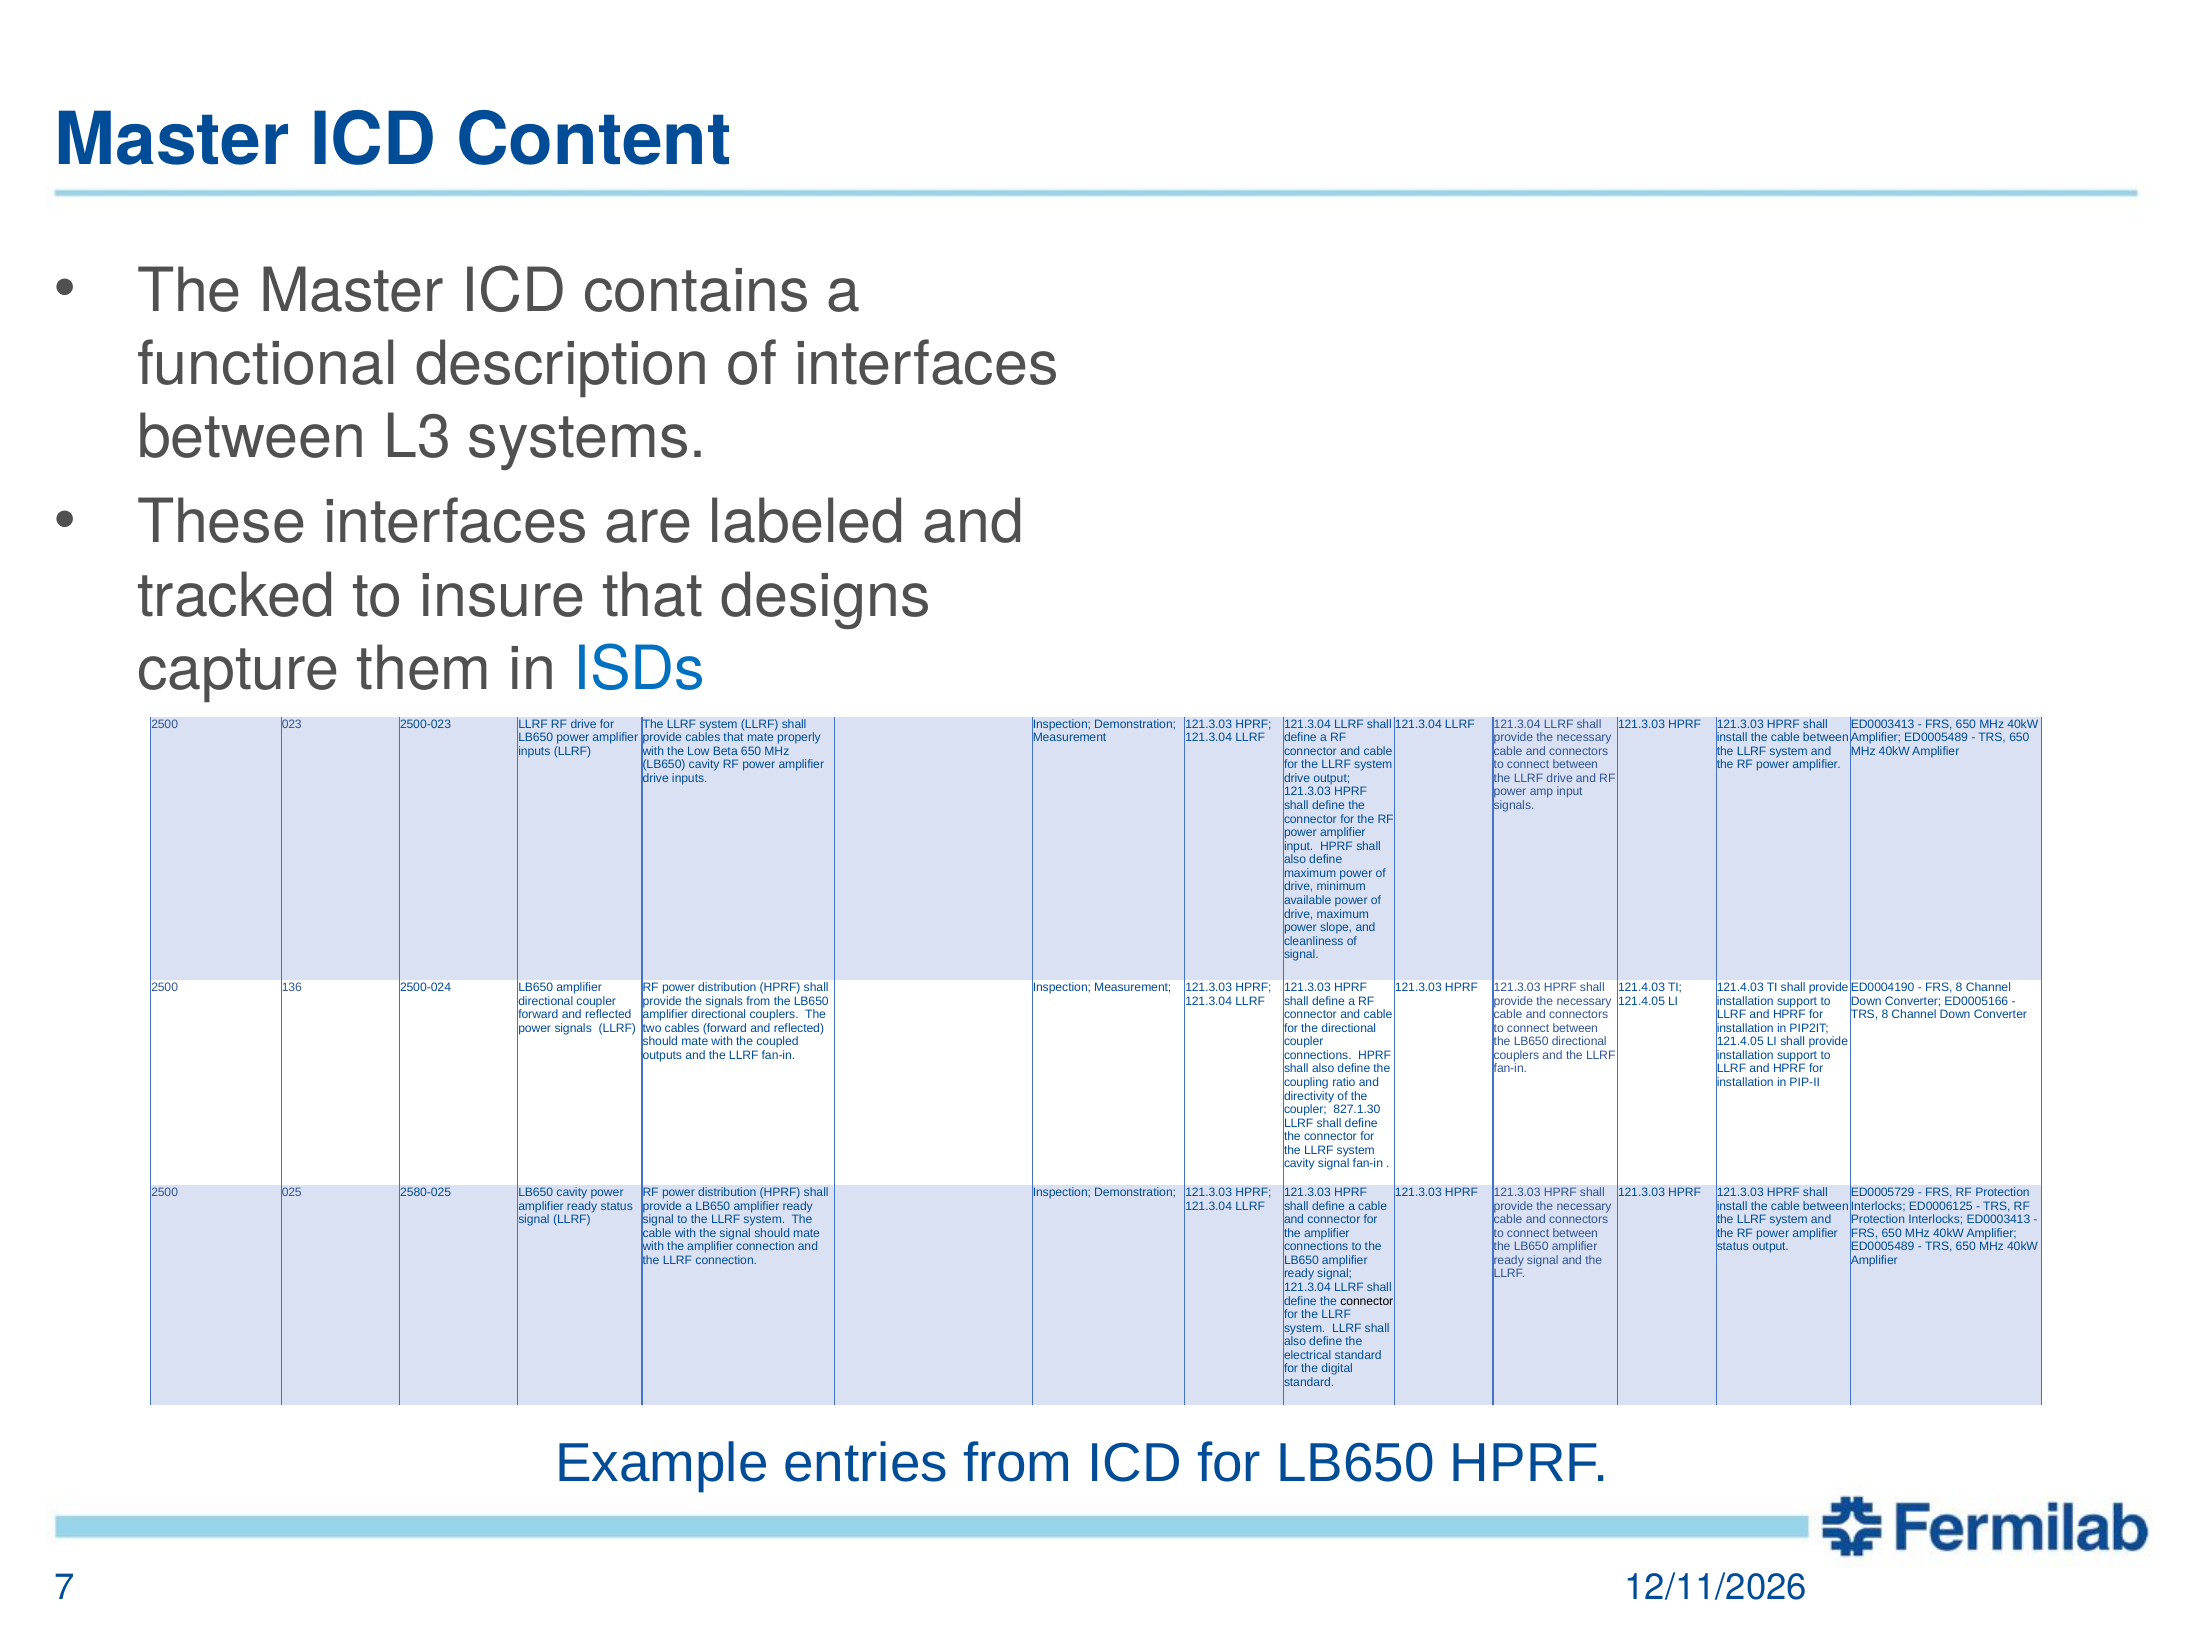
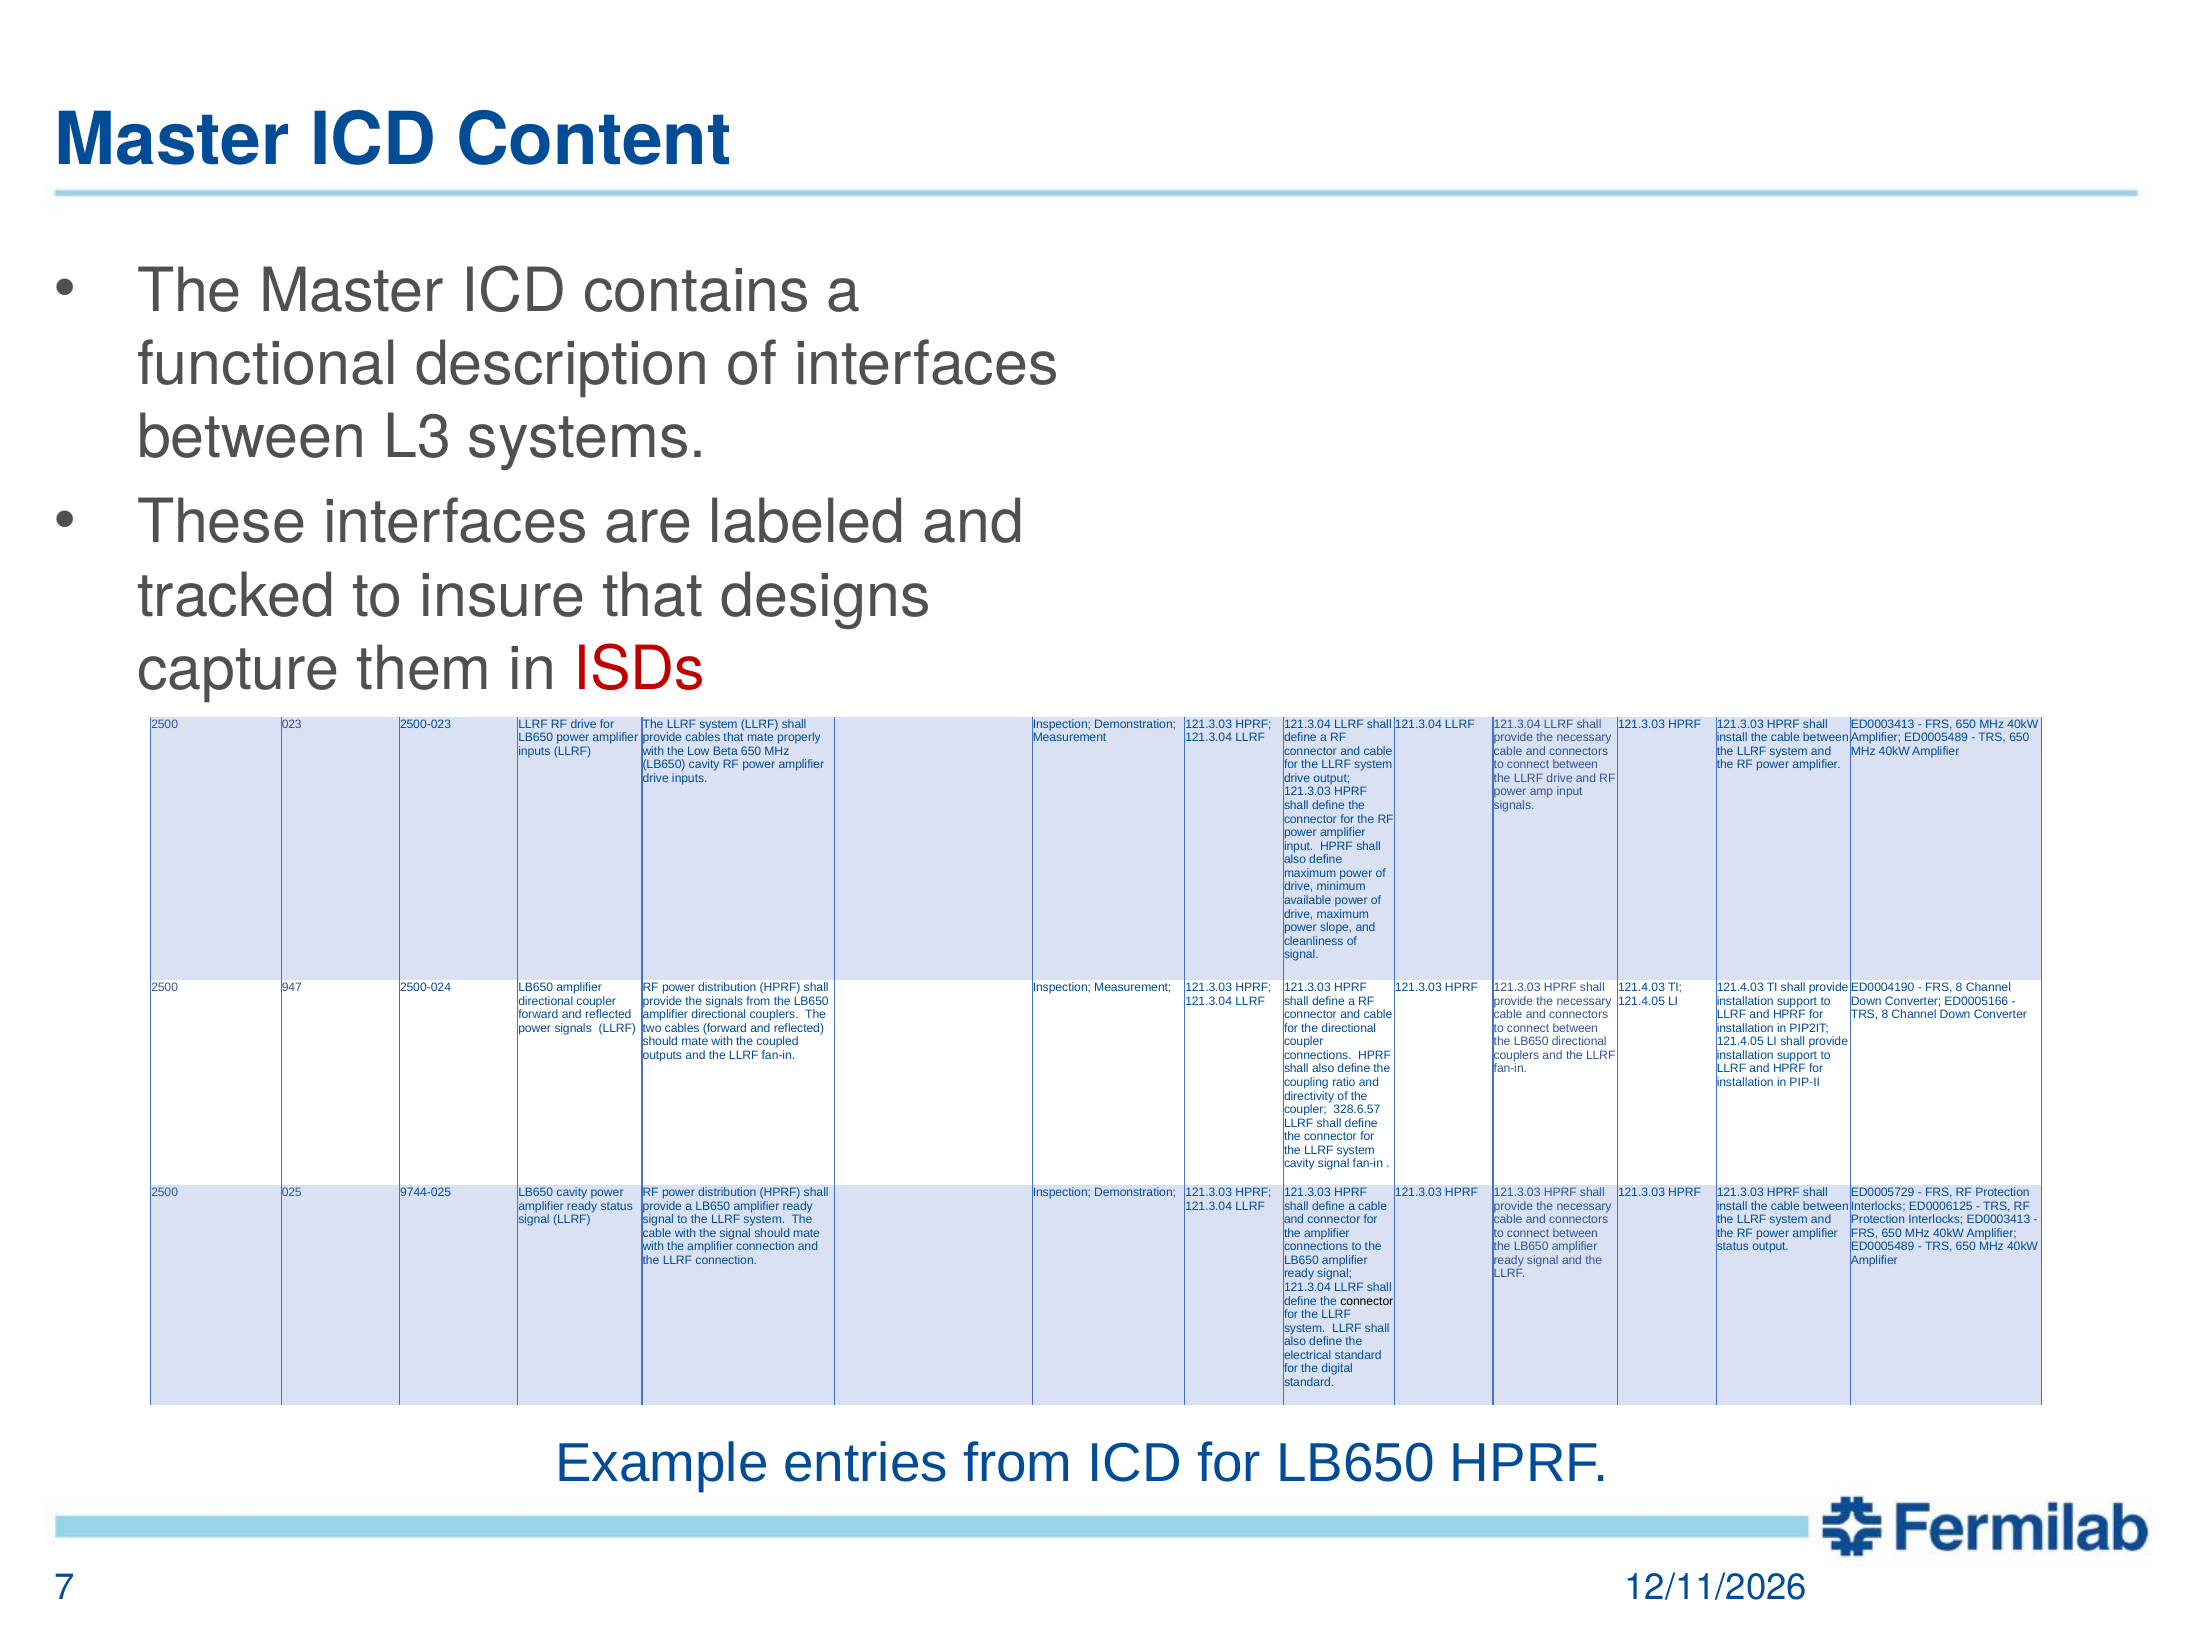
ISDs colour: blue -> red (639, 669)
136: 136 -> 947 (292, 987)
827.1.30: 827.1.30 -> 328.6.57 (1357, 1109)
2580-025: 2580-025 -> 9744-025 (426, 1192)
